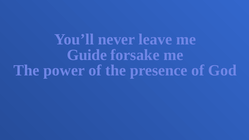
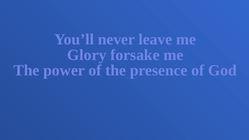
Guide: Guide -> Glory (87, 55)
